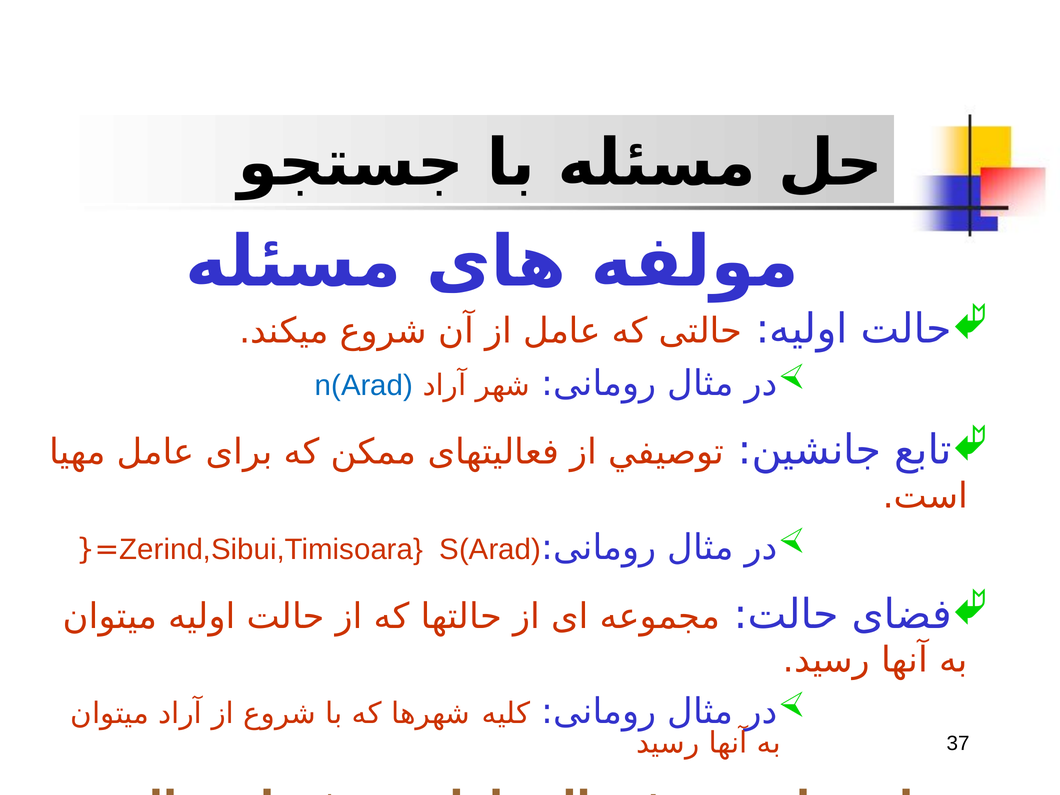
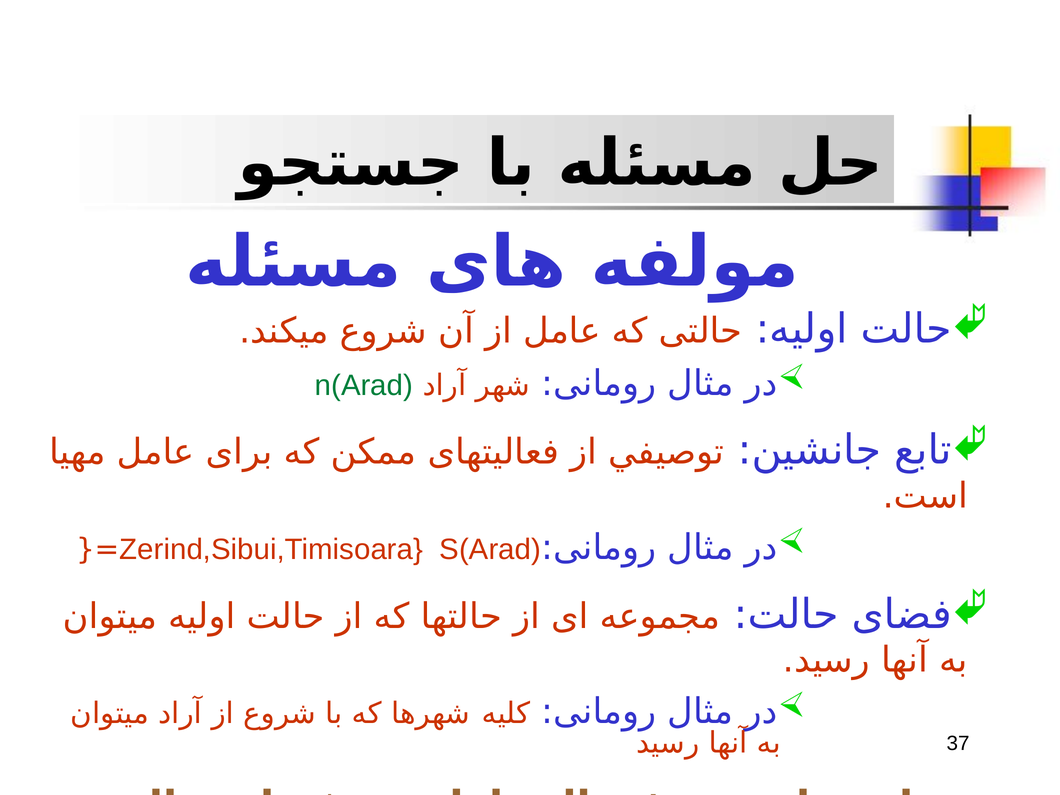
n(Arad colour: blue -> green (364, 386)
